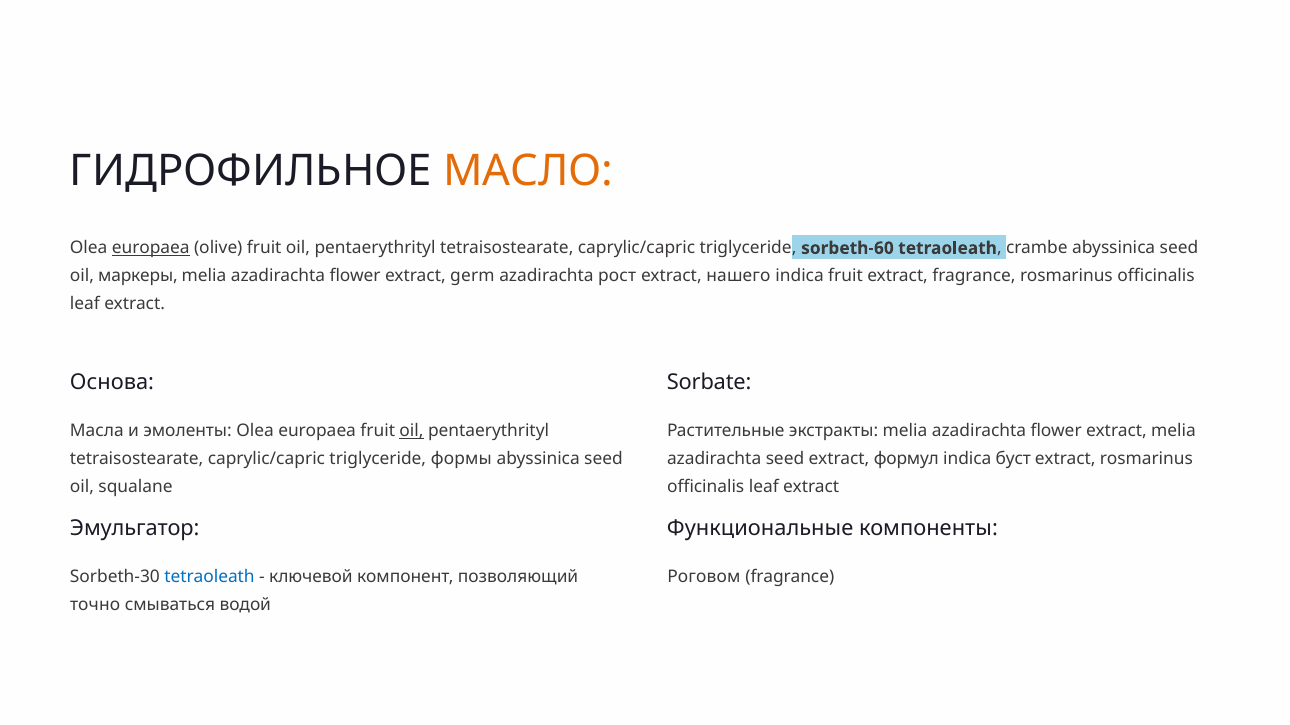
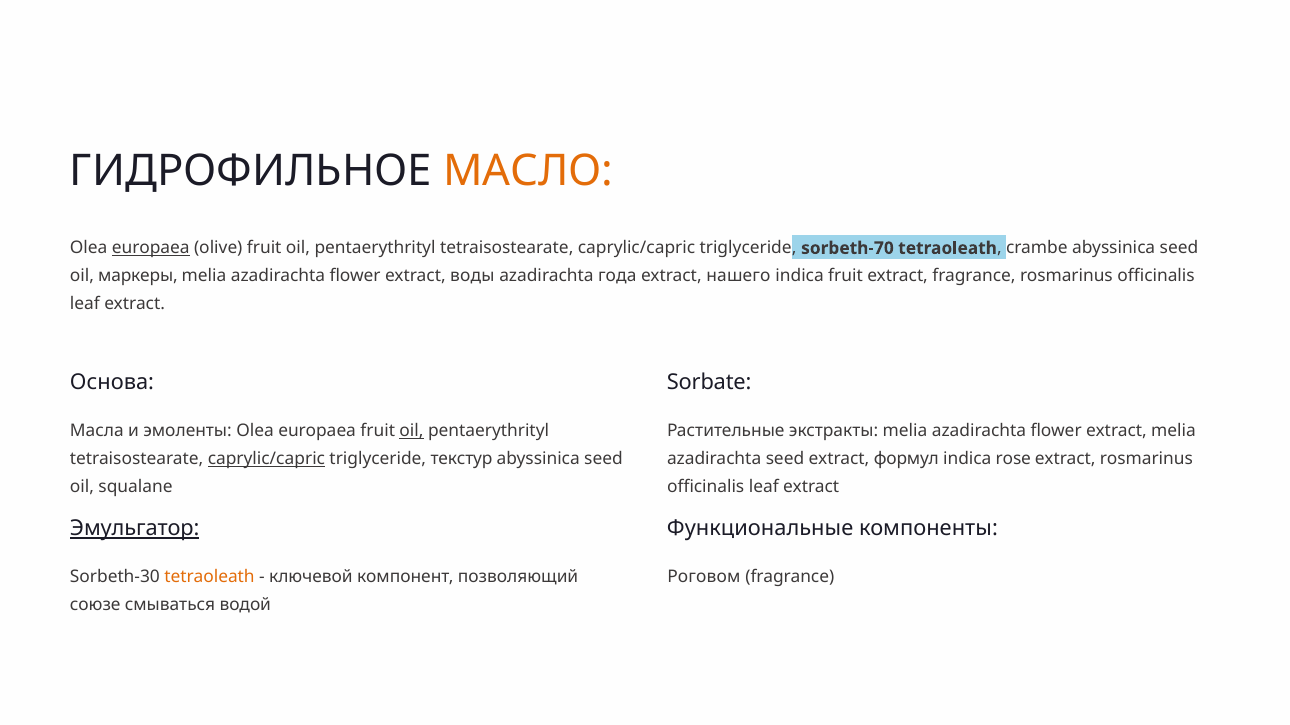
sorbeth-60: sorbeth-60 -> sorbeth-70 (847, 248)
germ: germ -> воды (472, 276)
рост: рост -> года (617, 276)
caprylic/сapric underline: none -> present (266, 459)
формы: формы -> текстур (461, 459)
буст: буст -> rose (1013, 459)
Эмульгатор underline: none -> present (135, 529)
tetraoleath colour: blue -> orange (210, 578)
точно: точно -> союзе (95, 606)
